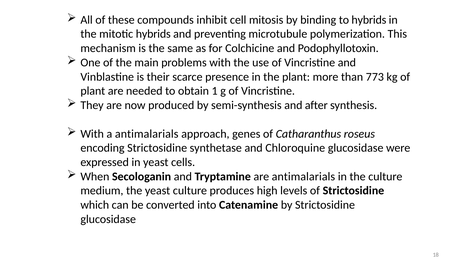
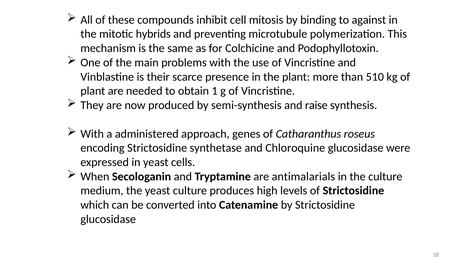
to hybrids: hybrids -> against (369, 20)
773: 773 -> 510 (375, 77)
after: after -> raise (316, 105)
a antimalarials: antimalarials -> administered (147, 134)
